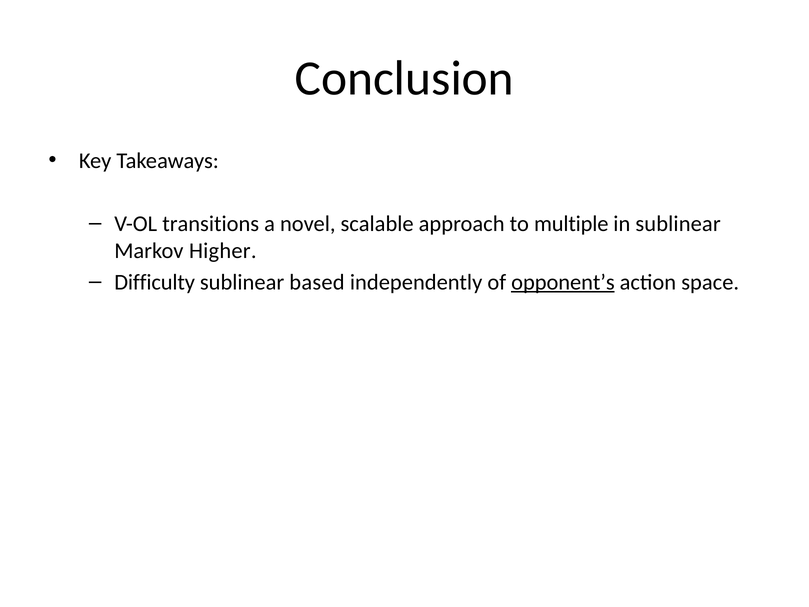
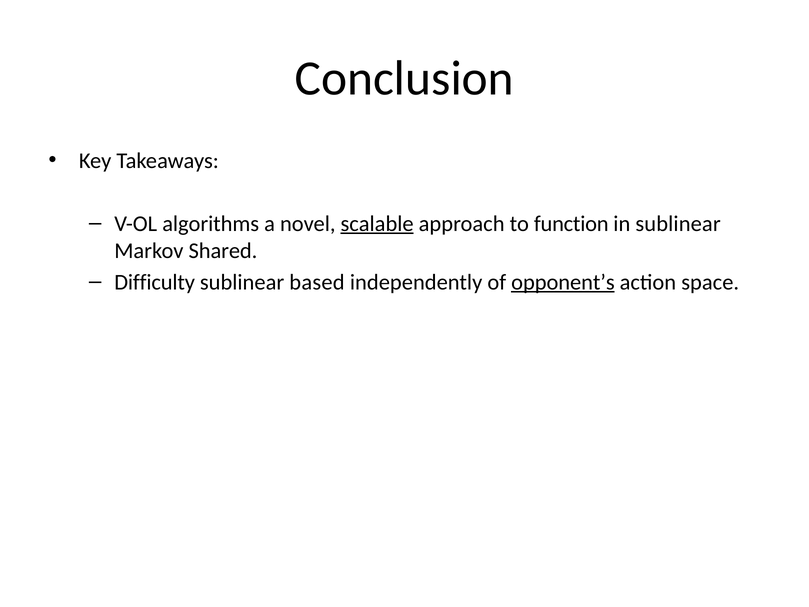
transitions: transitions -> algorithms (211, 224)
scalable underline: none -> present (377, 224)
multiple: multiple -> function (571, 224)
Higher: Higher -> Shared (223, 251)
